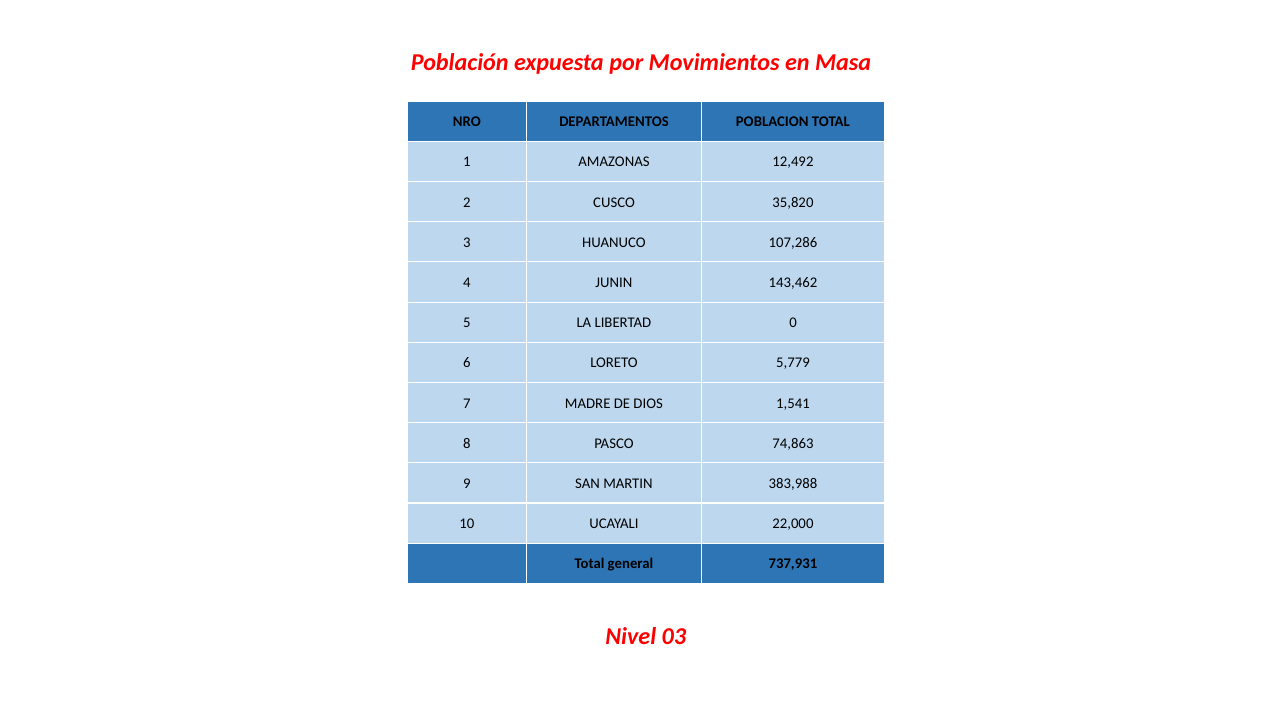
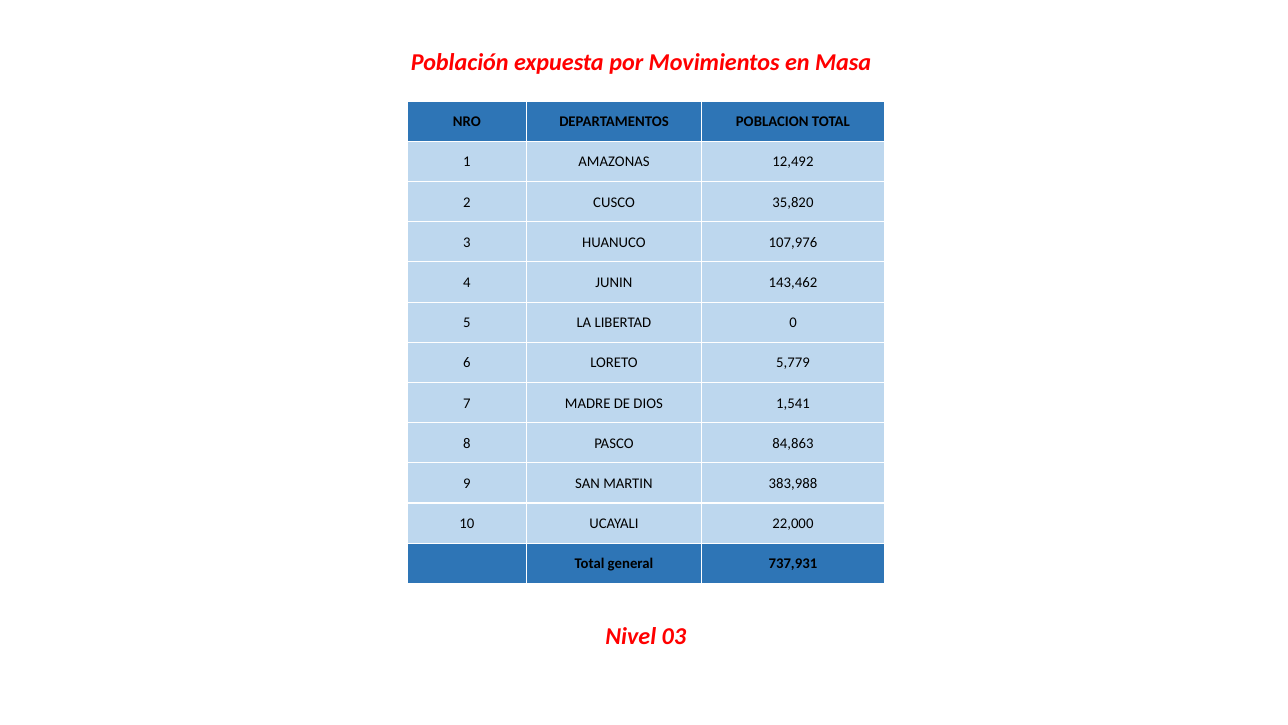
107,286: 107,286 -> 107,976 (793, 242)
74,863: 74,863 -> 84,863 (793, 443)
